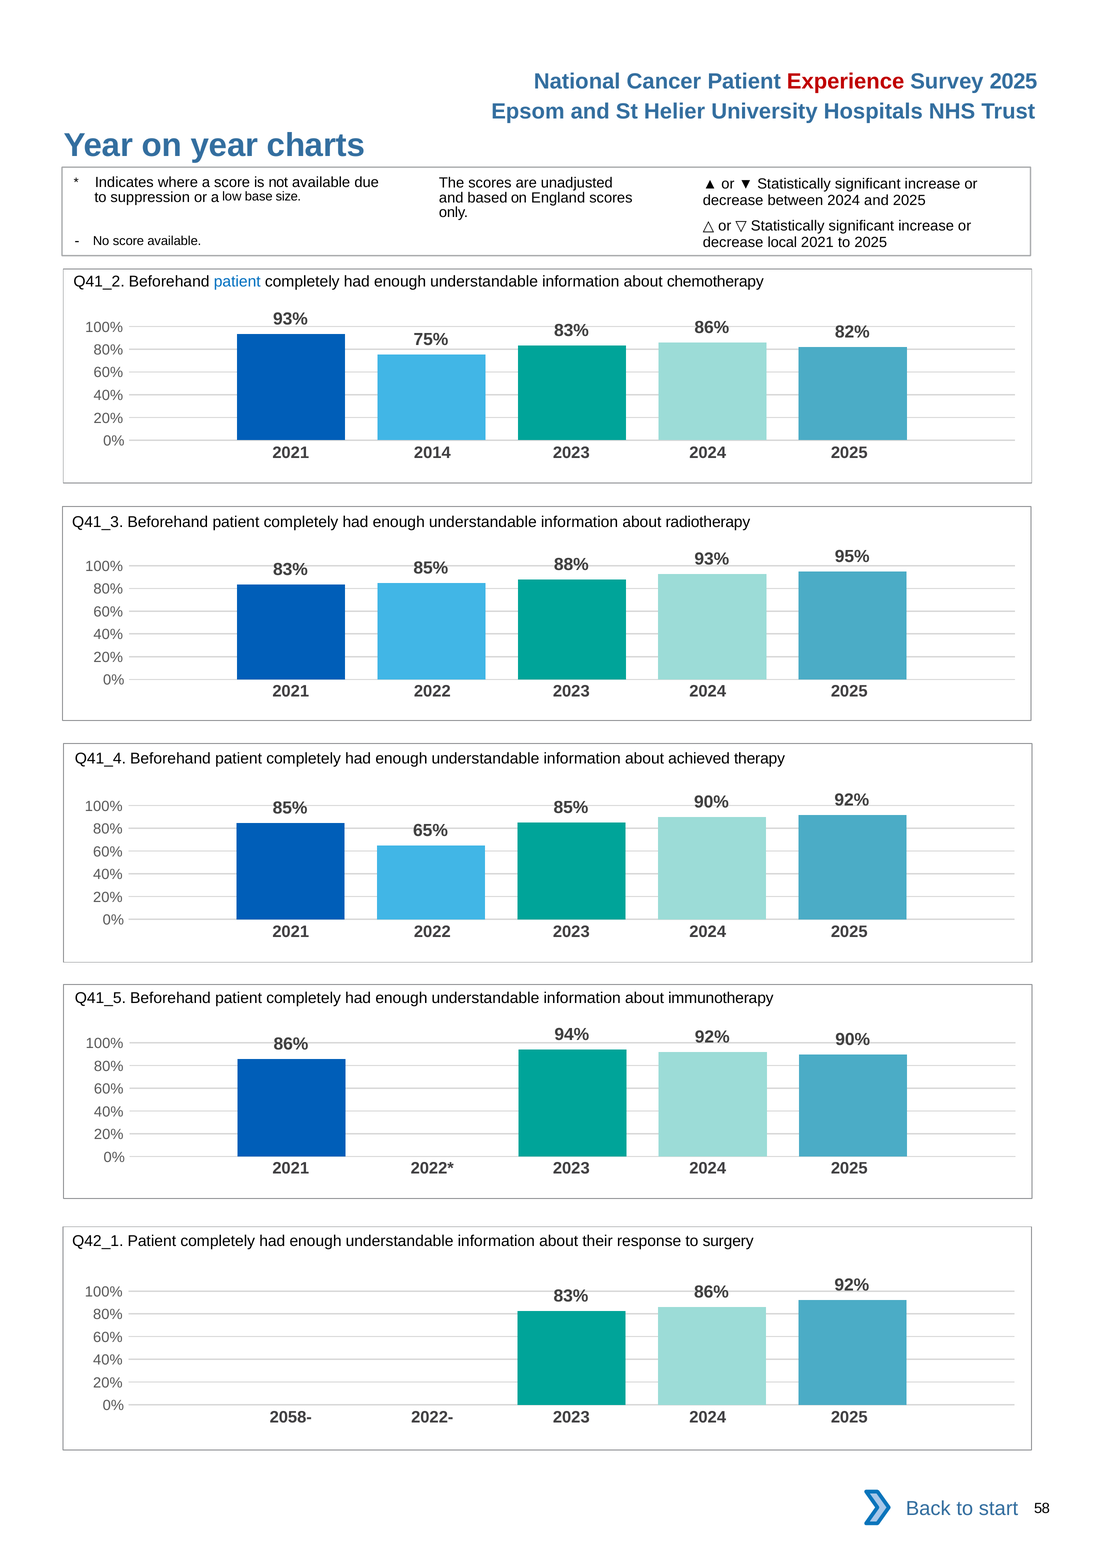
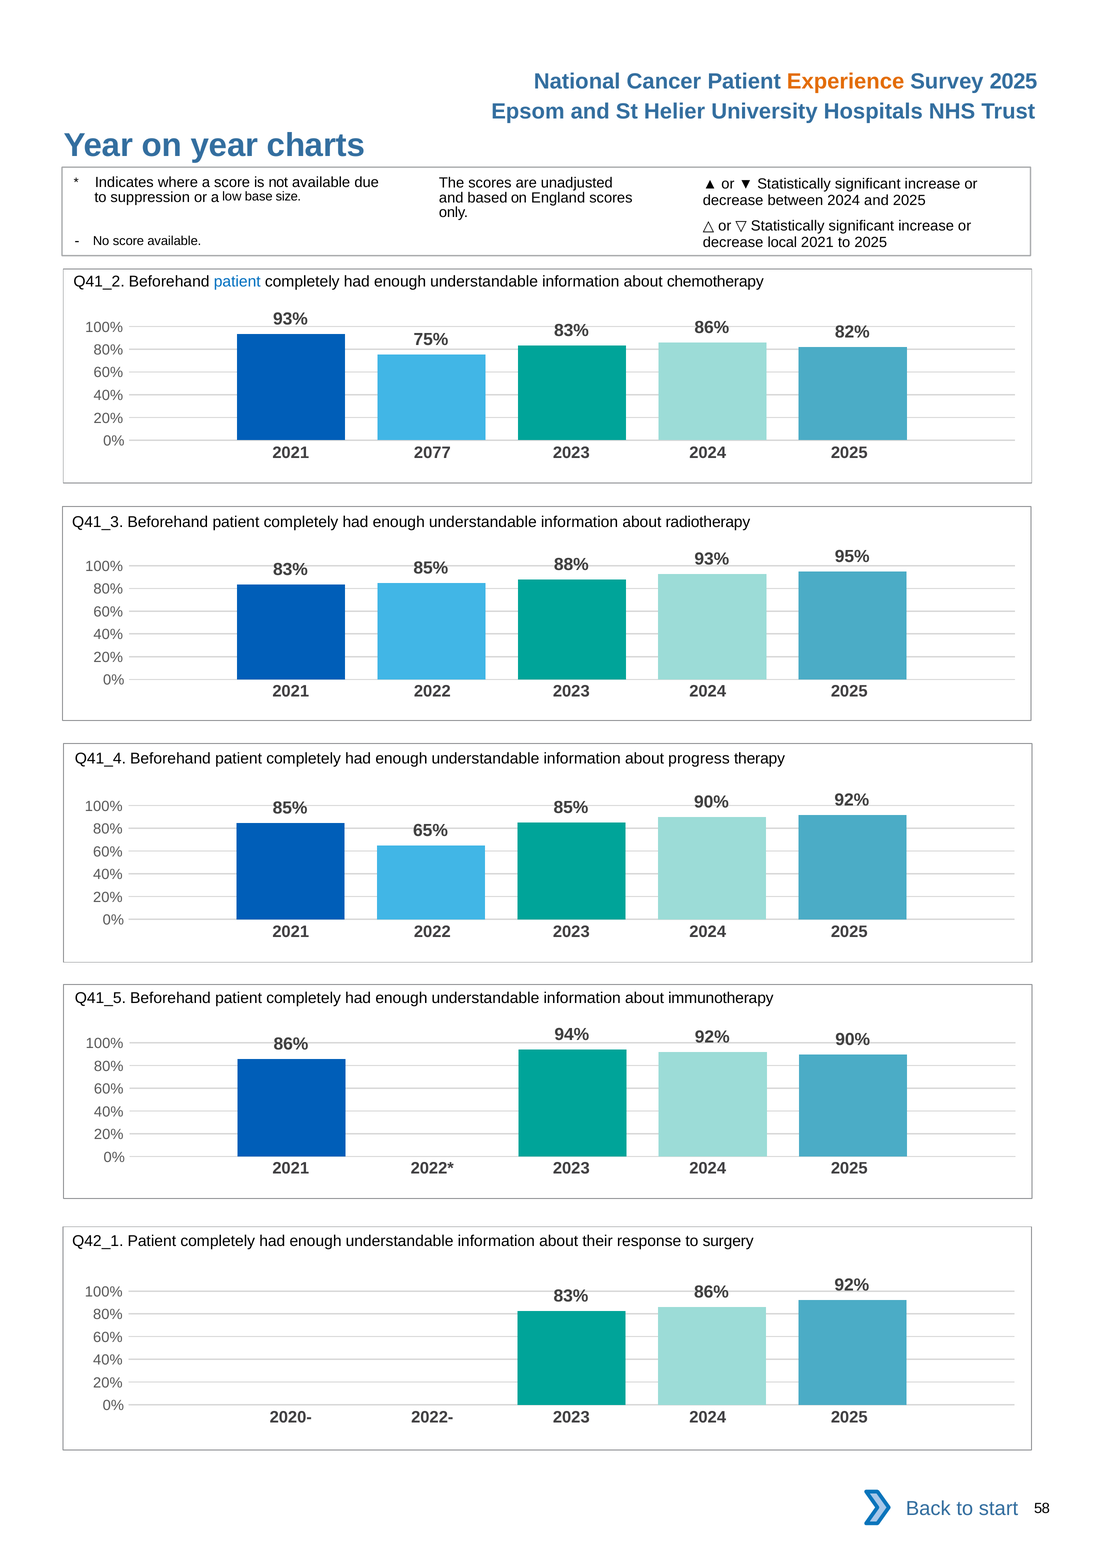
Experience colour: red -> orange (846, 81)
2014: 2014 -> 2077 (432, 453)
achieved: achieved -> progress (699, 758)
2058-: 2058- -> 2020- (291, 1417)
